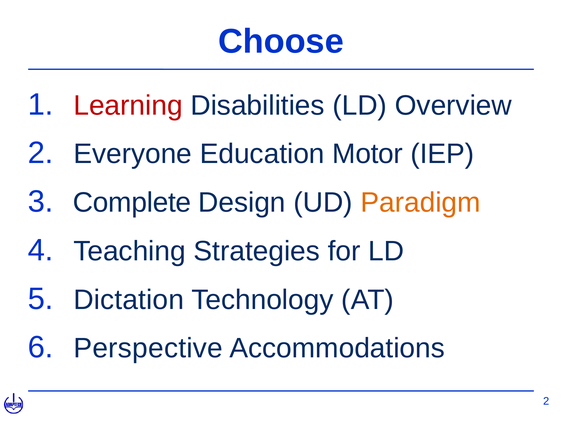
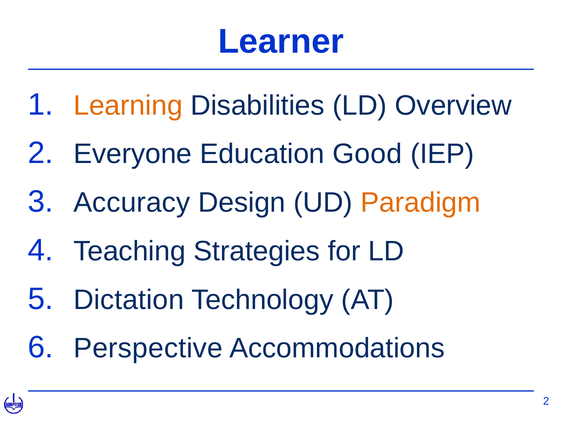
Choose: Choose -> Learner (281, 42)
Learning colour: red -> orange (128, 105)
Motor: Motor -> Good (367, 154)
Complete: Complete -> Accuracy (132, 202)
